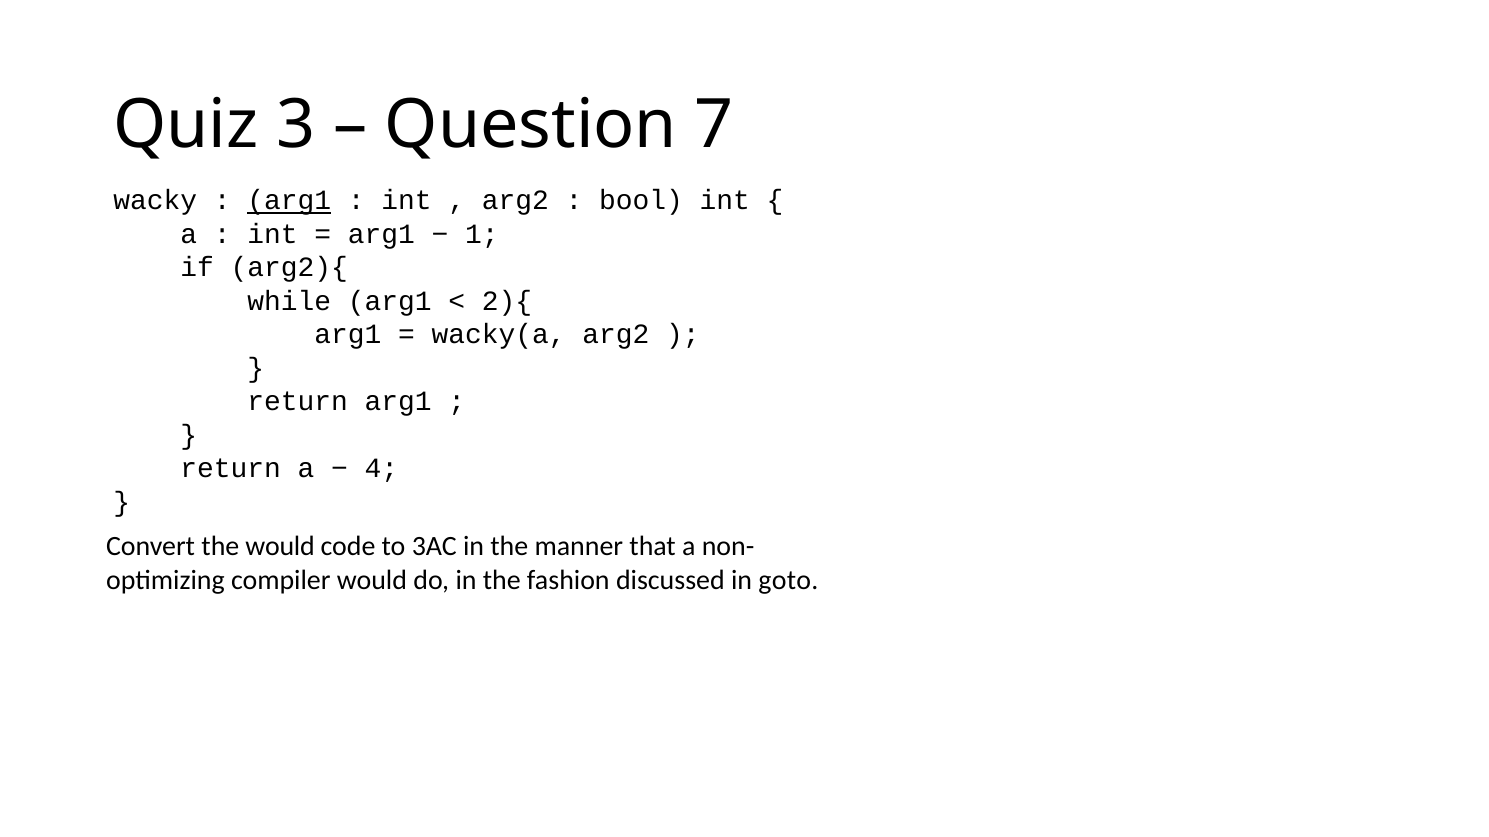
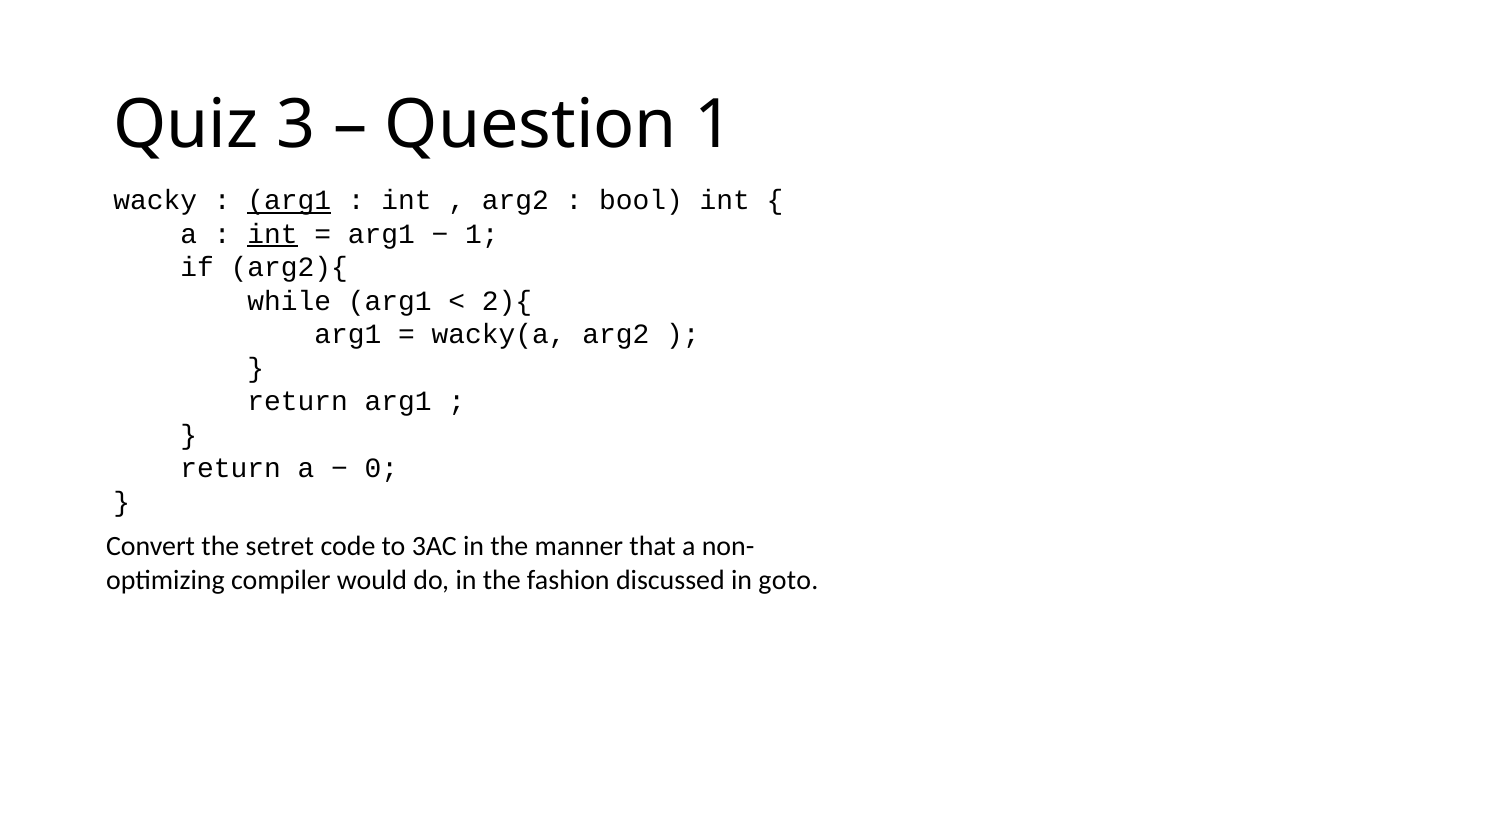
Question 7: 7 -> 1 (714, 125)
int underline: none -> present (272, 234)
4: 4 -> 0 (381, 469)
the would: would -> setret (280, 547)
